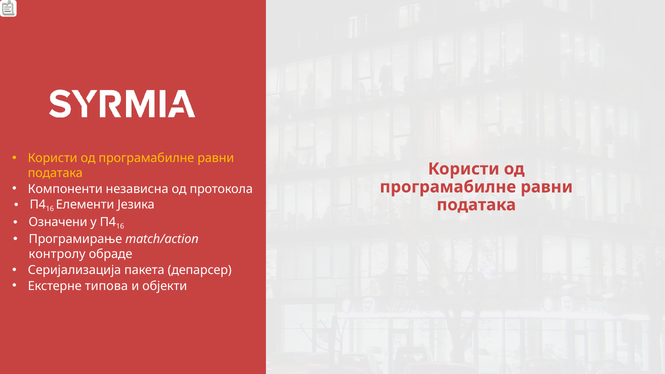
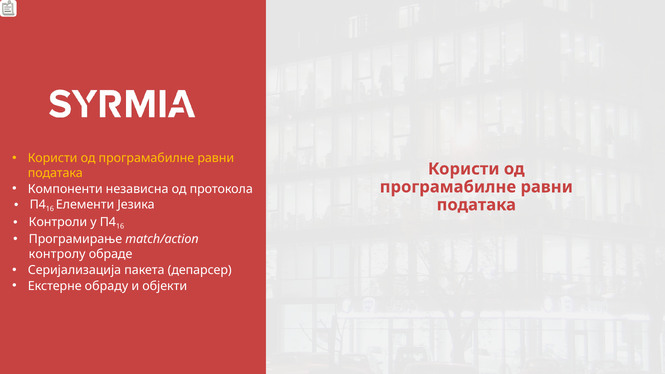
Означени: Означени -> Контроли (58, 222)
типова: типова -> обраду (106, 286)
